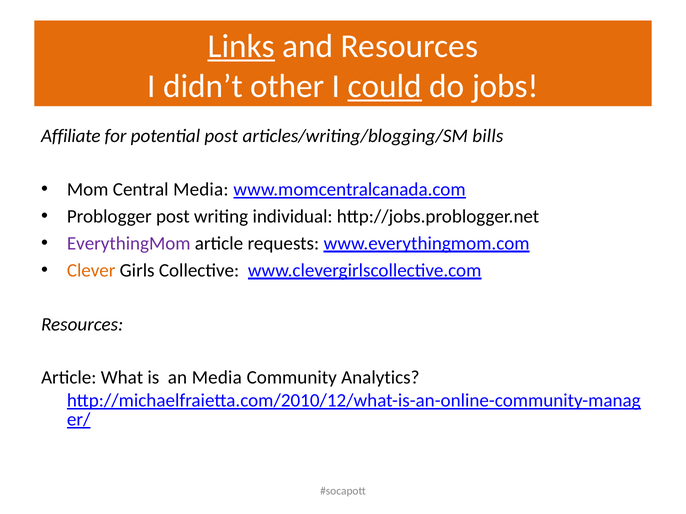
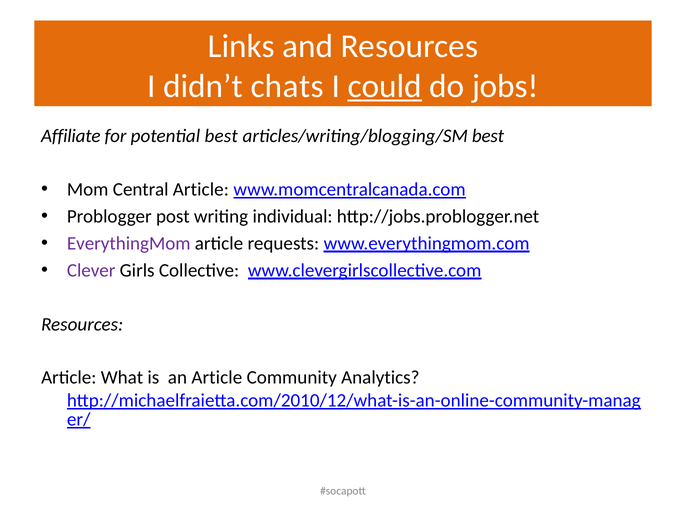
Links underline: present -> none (241, 46)
other: other -> chats (287, 86)
potential post: post -> best (221, 136)
articles/writing/blogging/SM bills: bills -> best (488, 136)
Central Media: Media -> Article (201, 190)
Clever colour: orange -> purple (91, 271)
an Media: Media -> Article (217, 378)
